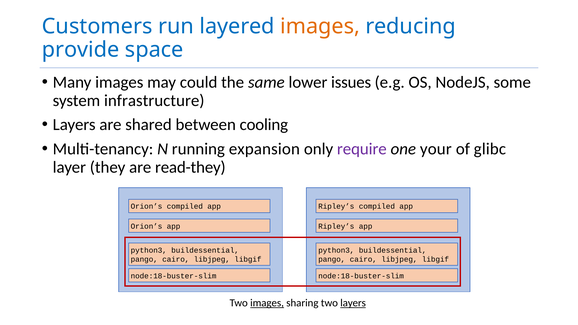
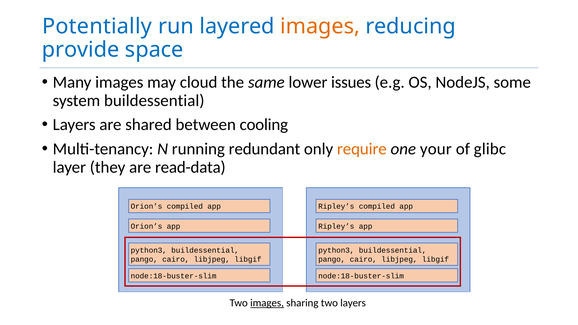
Customers: Customers -> Potentially (97, 26)
could: could -> cloud (199, 82)
system infrastructure: infrastructure -> buildessential (154, 100)
expansion: expansion -> redundant (264, 149)
require colour: purple -> orange (362, 149)
read-they: read-they -> read-data (190, 167)
layers underline: present -> none (353, 303)
